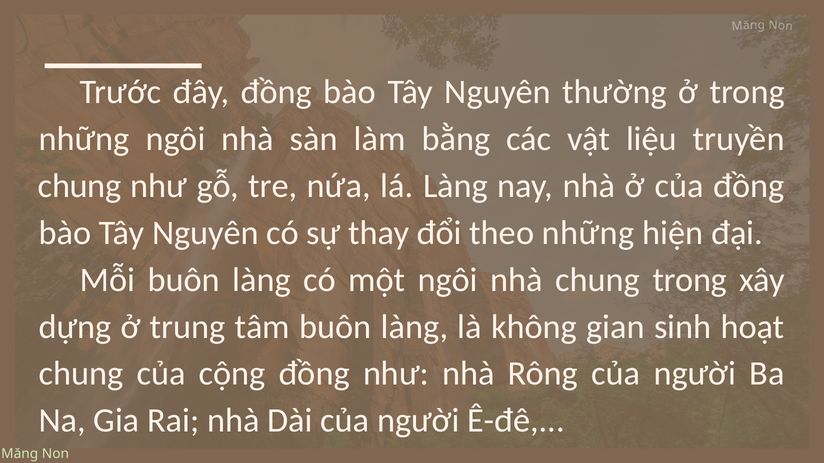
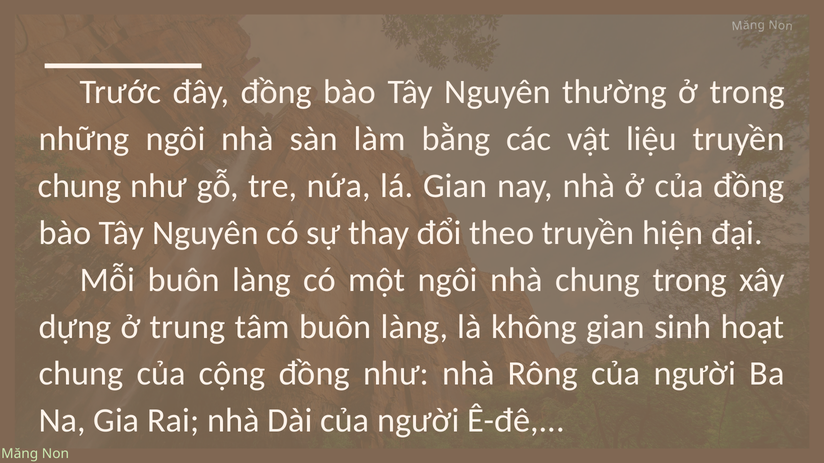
lá Làng: Làng -> Gian (455, 186)
theo những: những -> truyền (588, 233)
